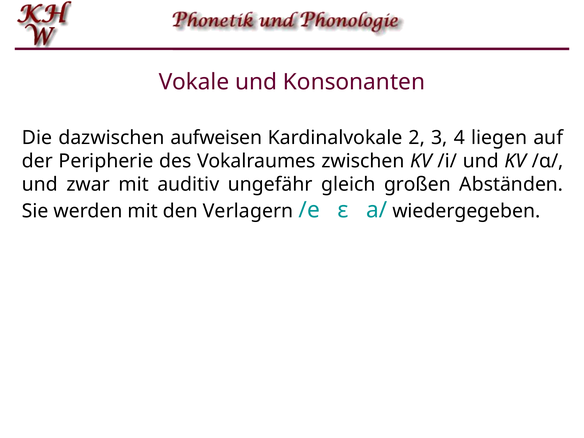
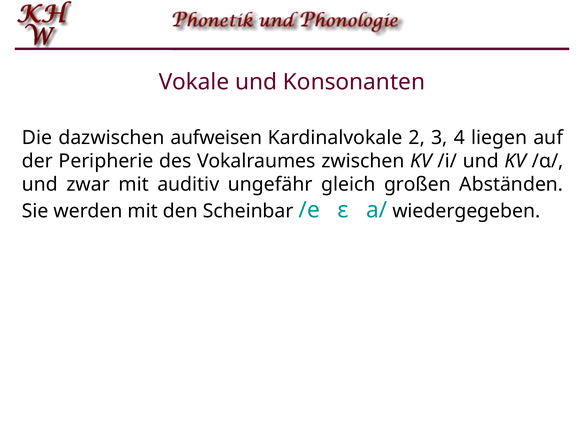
Verlagern: Verlagern -> Scheinbar (248, 211)
